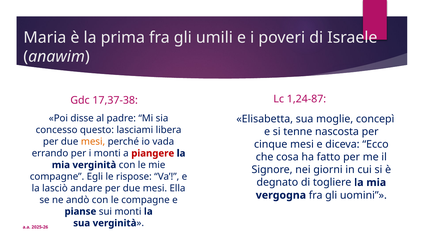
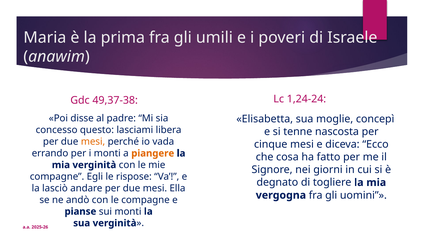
1,24-87: 1,24-87 -> 1,24-24 (306, 99)
17,37-38: 17,37-38 -> 49,37-38 (115, 101)
piangere colour: red -> orange (153, 154)
